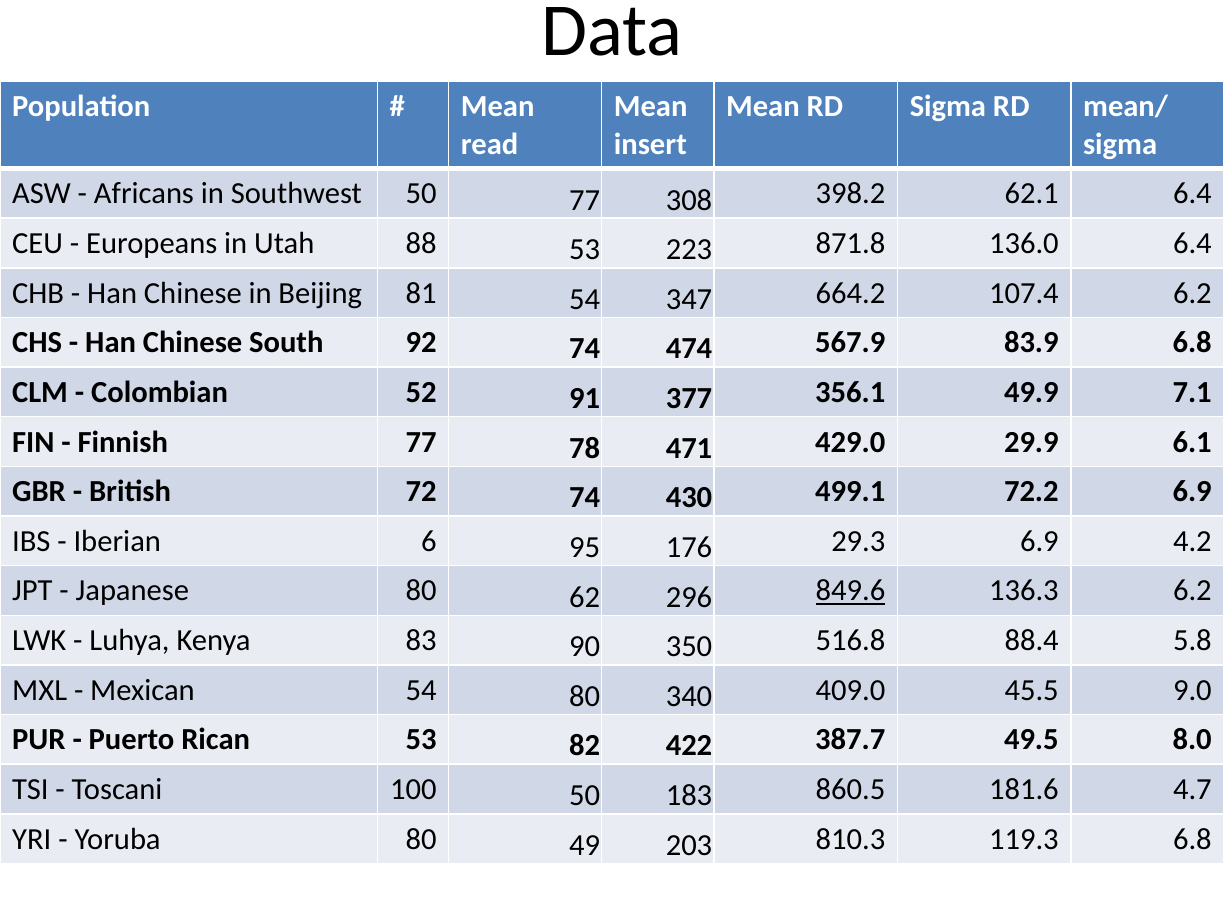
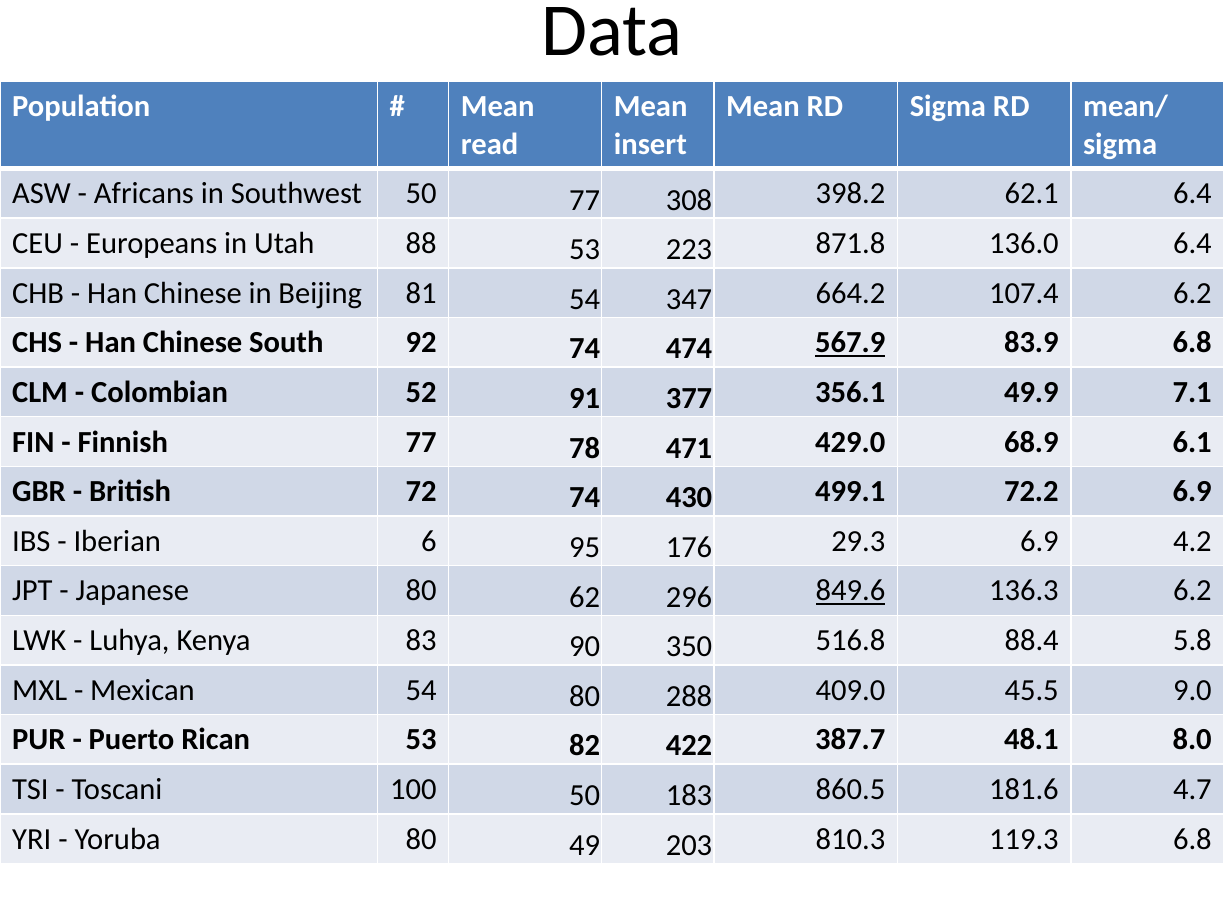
567.9 underline: none -> present (850, 343)
29.9: 29.9 -> 68.9 (1031, 442)
340: 340 -> 288 (689, 696)
49.5: 49.5 -> 48.1 (1031, 740)
